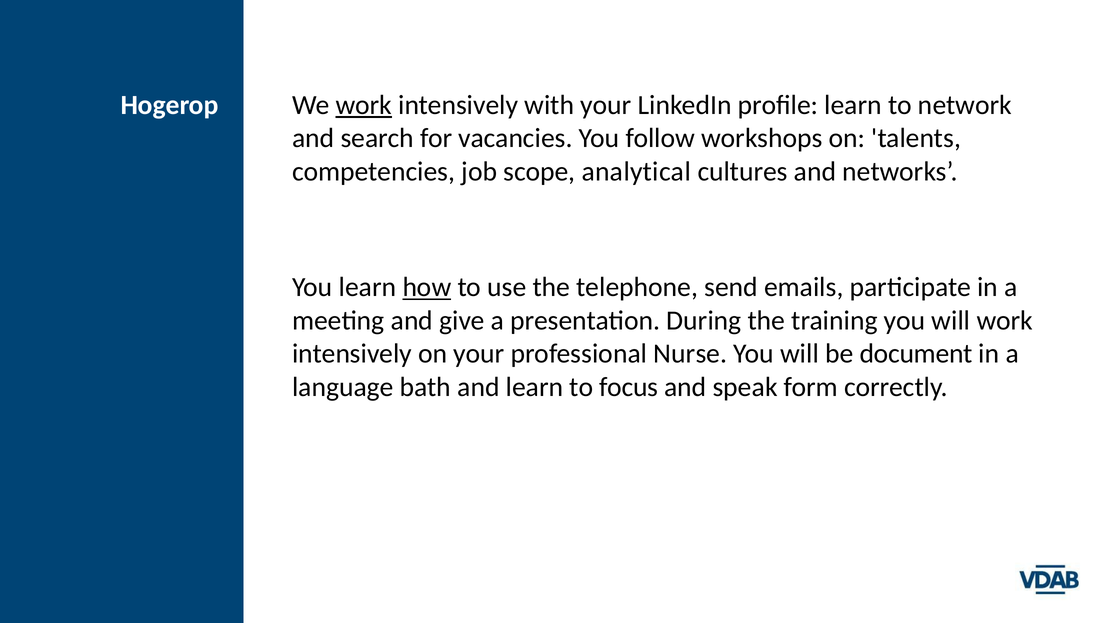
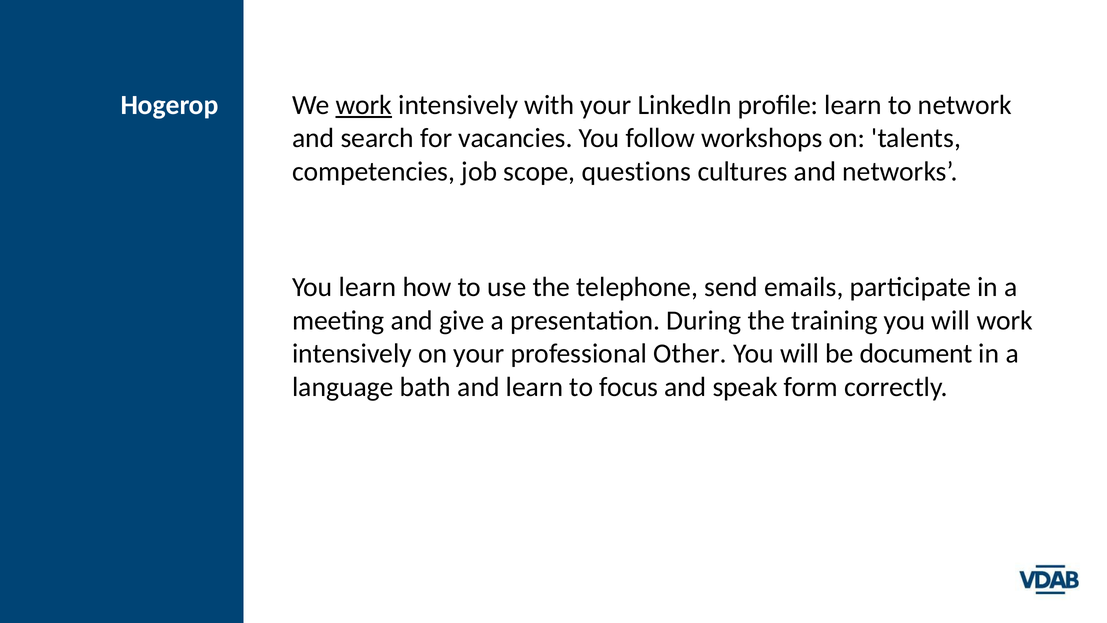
analytical: analytical -> questions (636, 171)
how underline: present -> none (427, 287)
Nurse: Nurse -> Other (690, 353)
